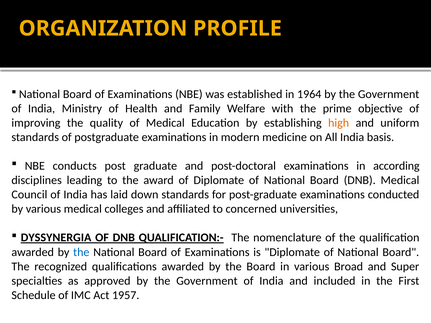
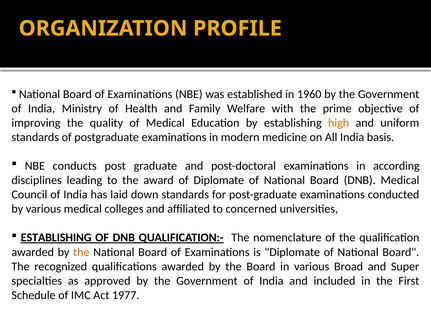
1964: 1964 -> 1960 (309, 94)
DYSSYNERGIA: DYSSYNERGIA -> ESTABLISHING (56, 238)
the colour: blue -> orange (81, 252)
1957: 1957 -> 1977 (126, 295)
